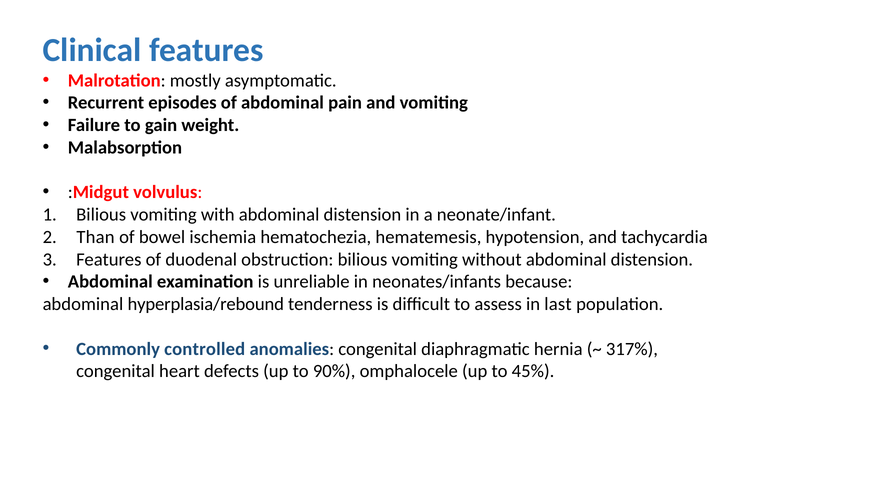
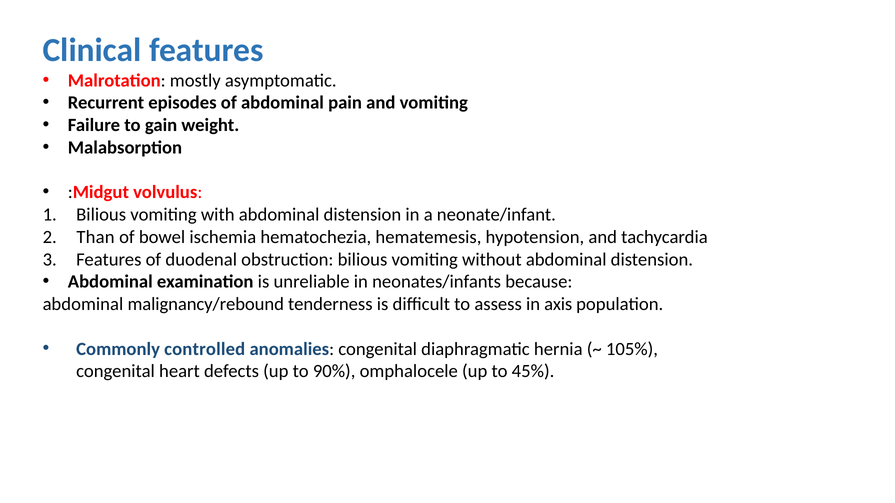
hyperplasia/rebound: hyperplasia/rebound -> malignancy/rebound (206, 304)
last: last -> axis (558, 304)
317%: 317% -> 105% (632, 349)
